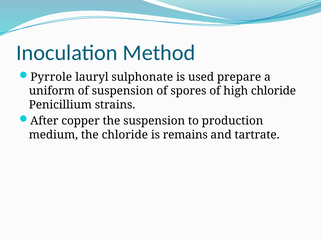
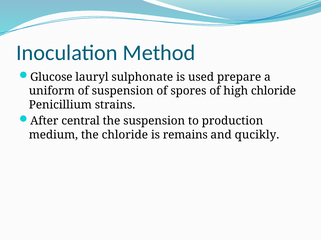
Pyrrole: Pyrrole -> Glucose (51, 77)
copper: copper -> central (81, 121)
tartrate: tartrate -> qucikly (257, 135)
